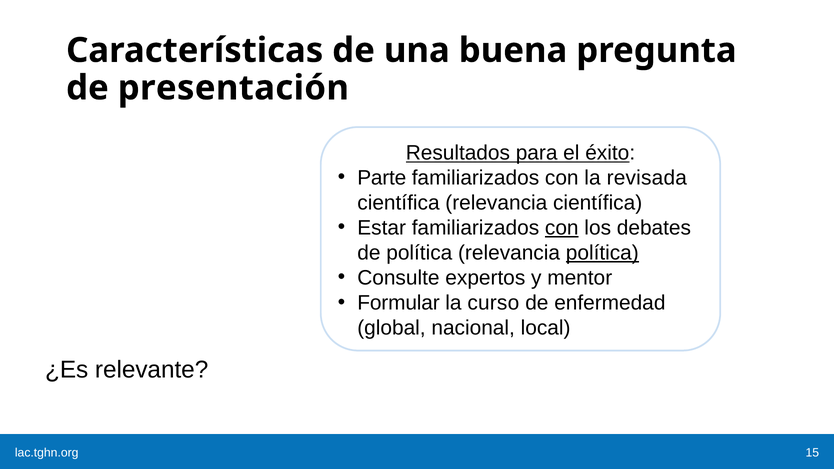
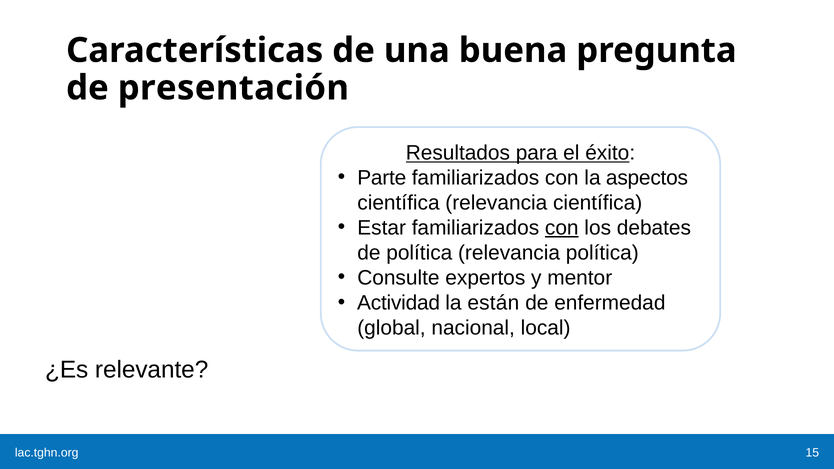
revisada: revisada -> aspectos (647, 178)
política underline: present -> none (602, 253)
Formular: Formular -> Actividad (399, 303)
curso: curso -> están (493, 303)
